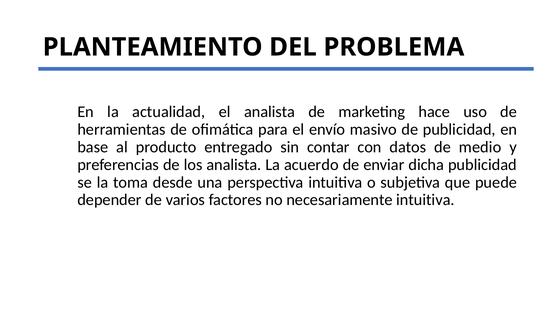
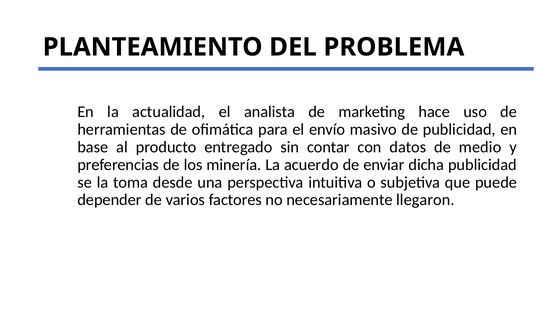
los analista: analista -> minería (234, 165)
necesariamente intuitiva: intuitiva -> llegaron (425, 200)
